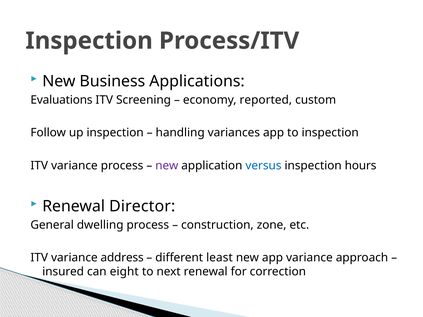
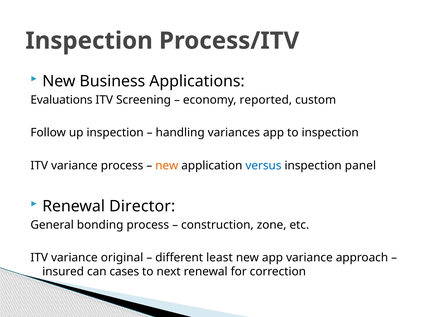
new colour: purple -> orange (167, 166)
hours: hours -> panel (360, 166)
dwelling: dwelling -> bonding (100, 225)
address: address -> original (122, 258)
eight: eight -> cases (124, 272)
